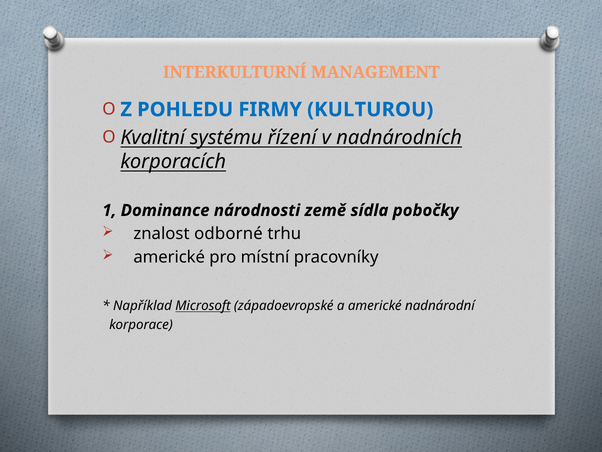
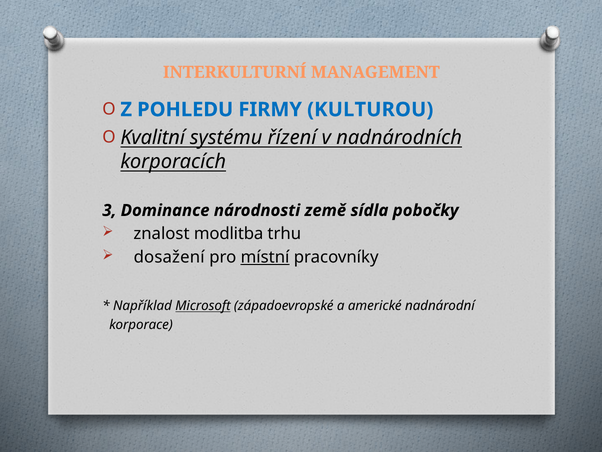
1: 1 -> 3 (109, 210)
odborné: odborné -> modlitba (229, 234)
americké: americké -> dosažení (169, 257)
místní underline: none -> present (265, 257)
